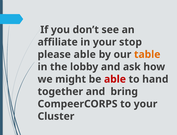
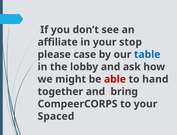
please able: able -> case (85, 54)
table colour: orange -> blue (147, 54)
Cluster: Cluster -> Spaced (56, 116)
